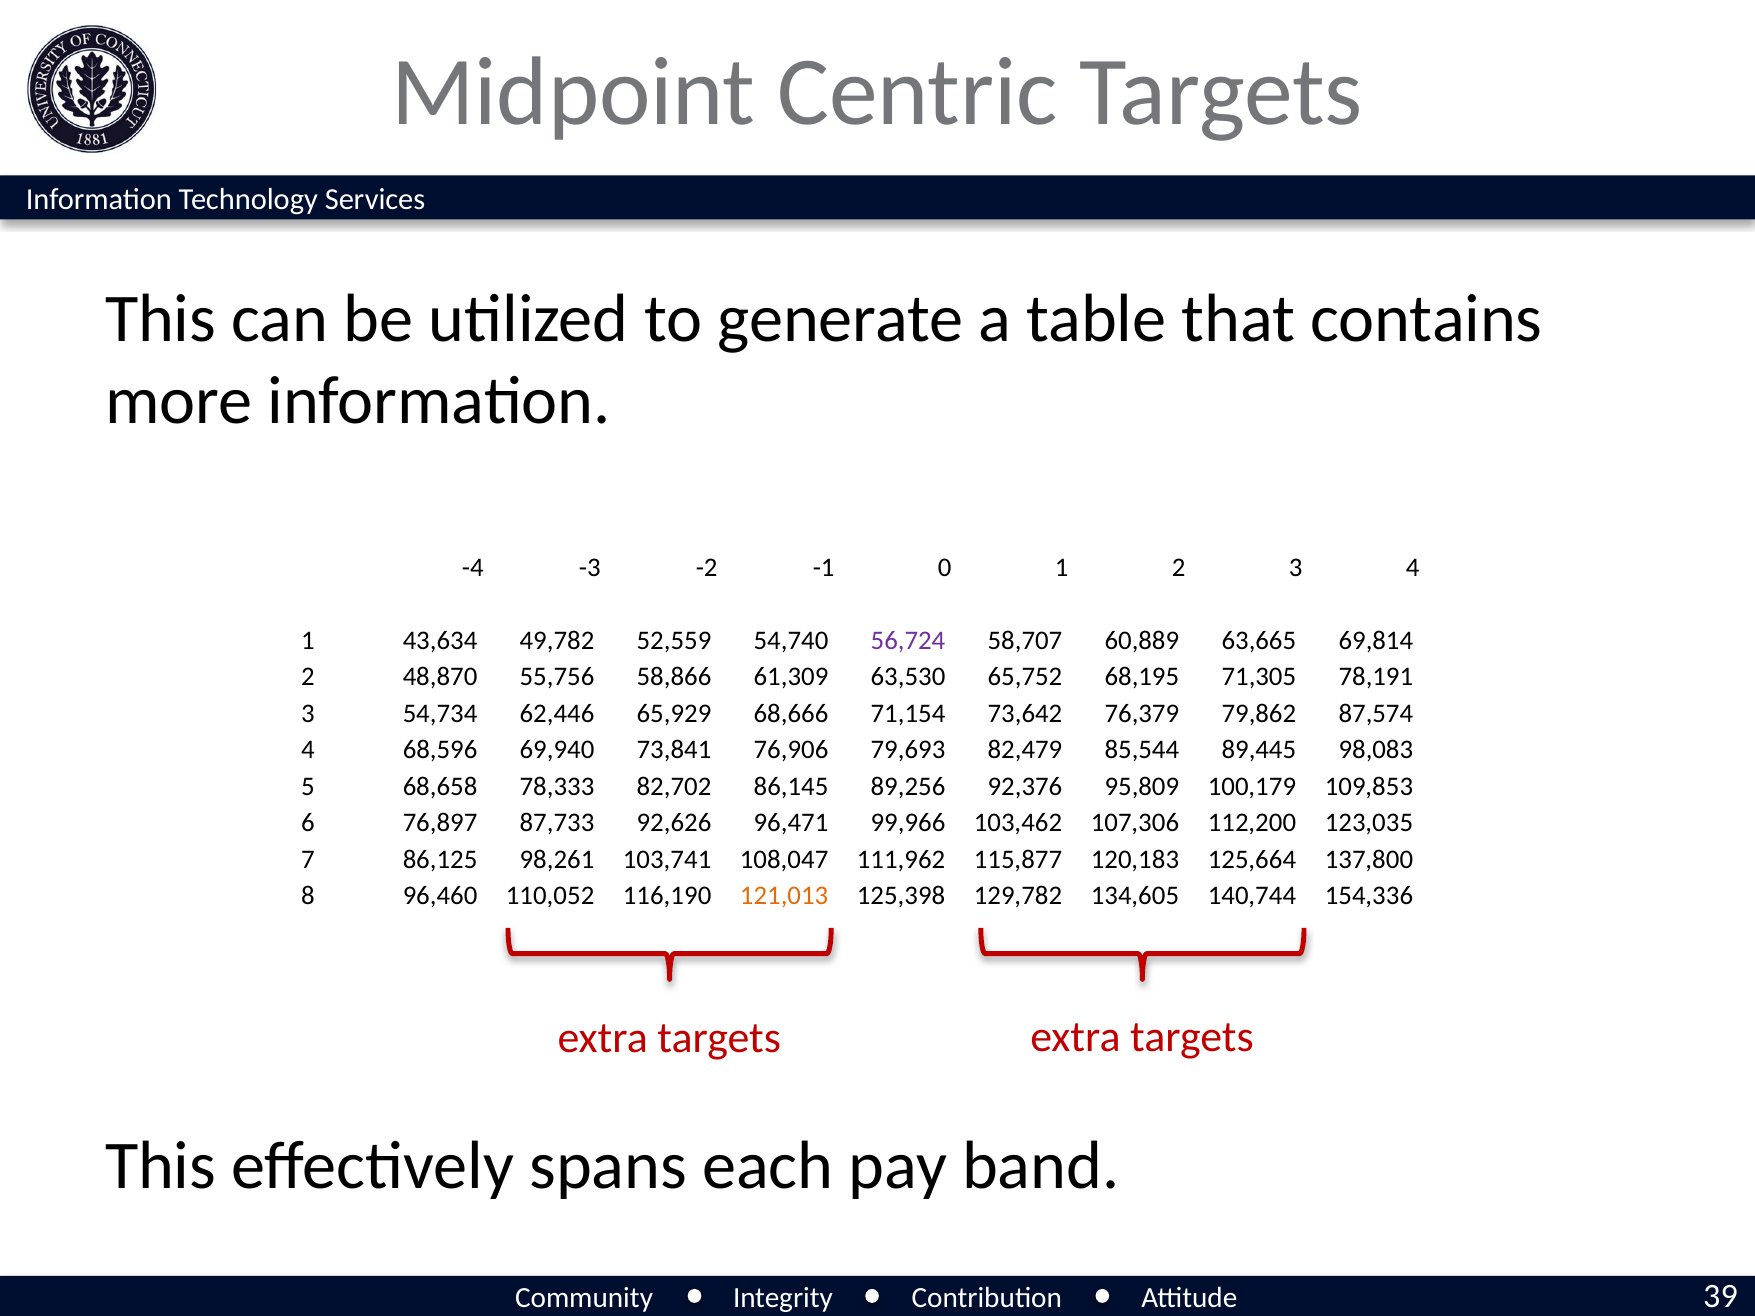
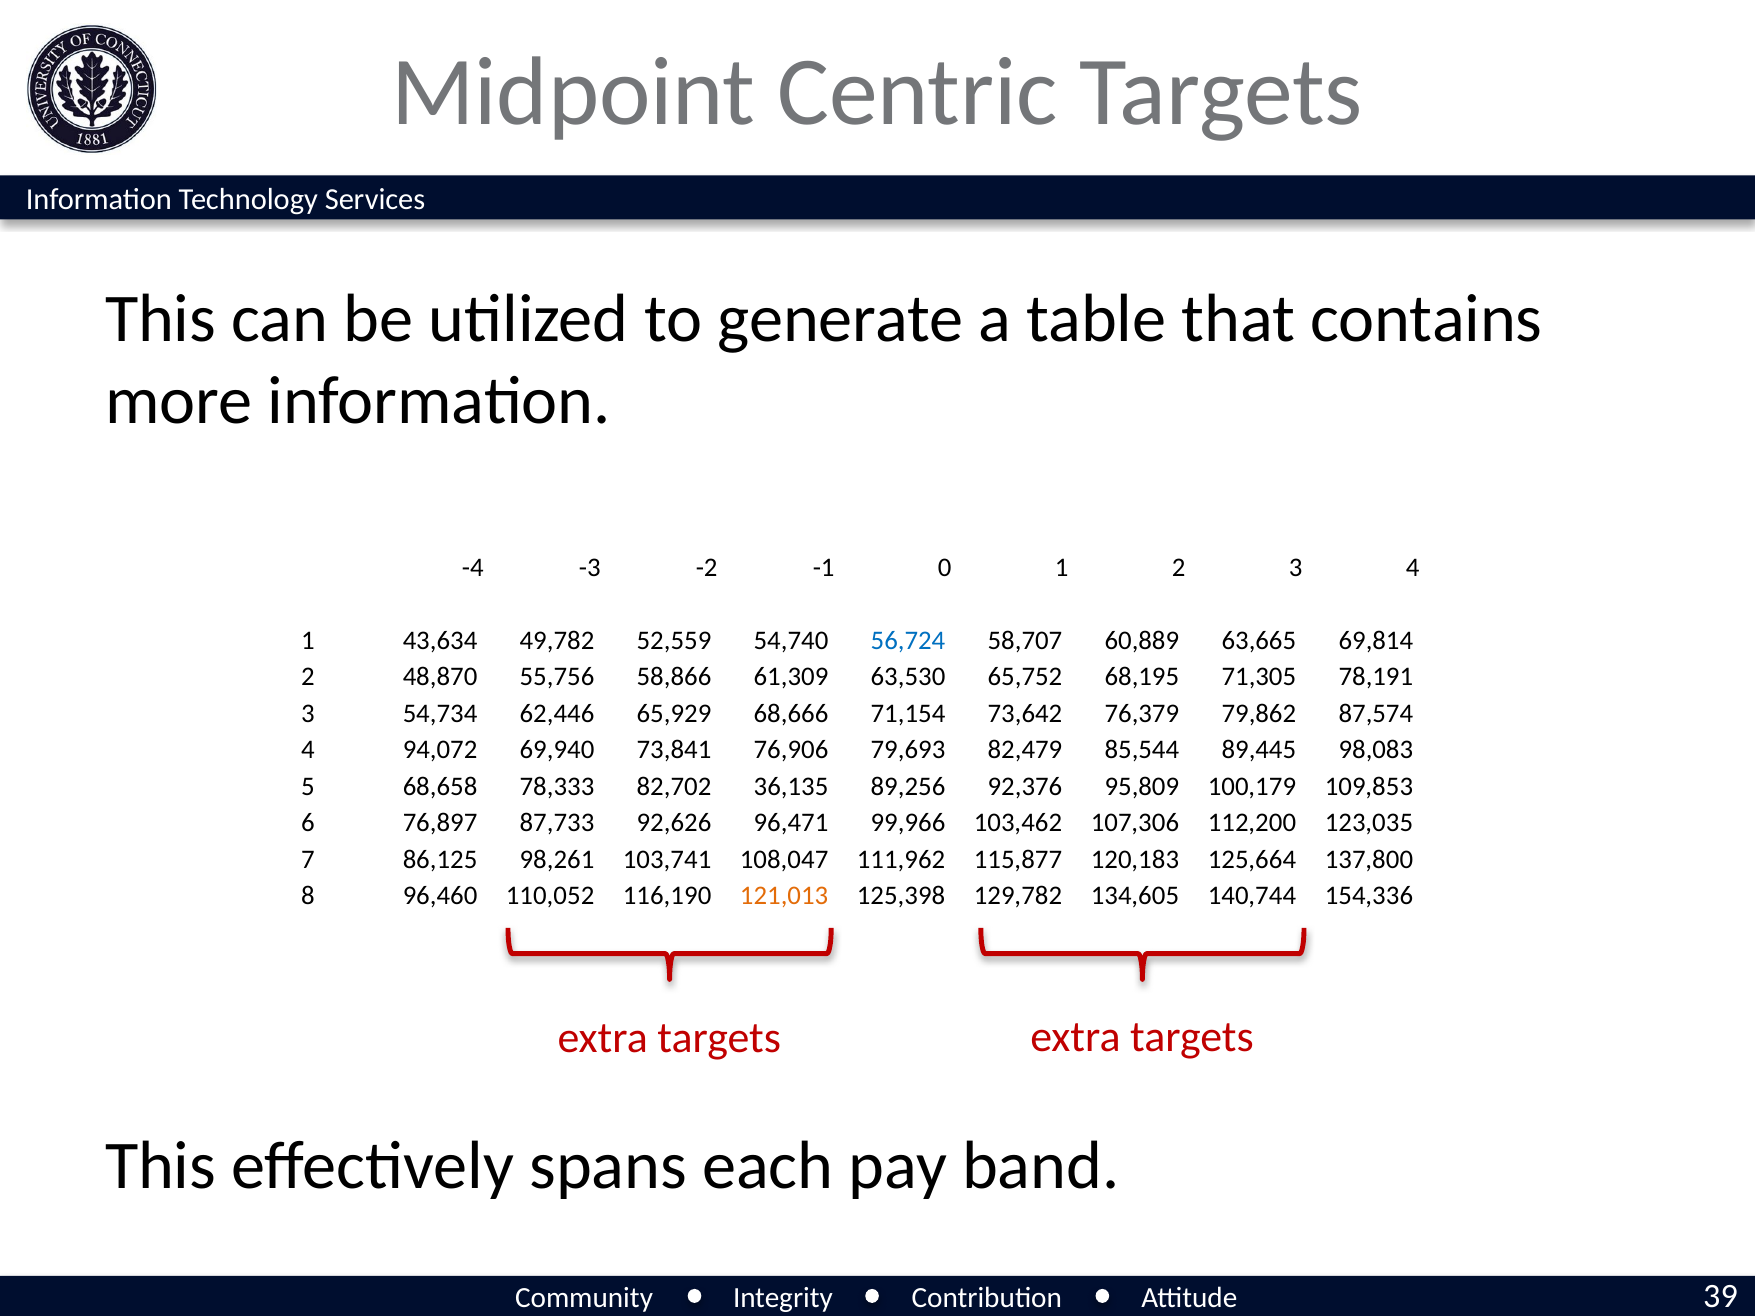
56,724 colour: purple -> blue (908, 640)
68,596: 68,596 -> 94,072 (440, 750)
86,145: 86,145 -> 36,135 (791, 787)
